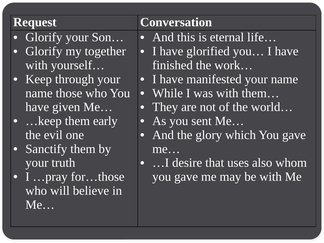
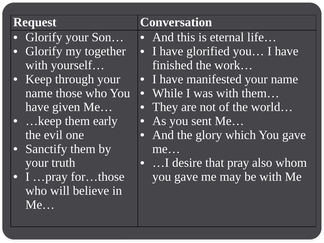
uses: uses -> pray (238, 163)
